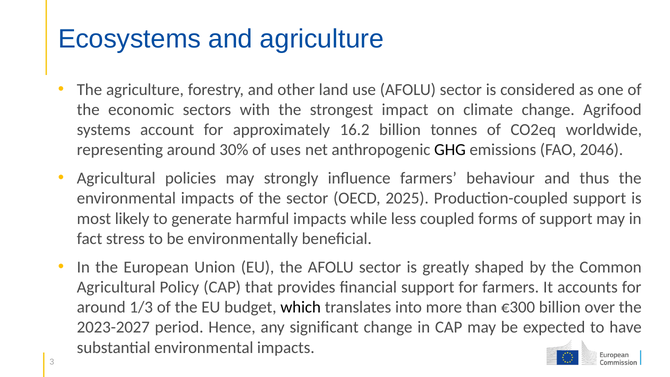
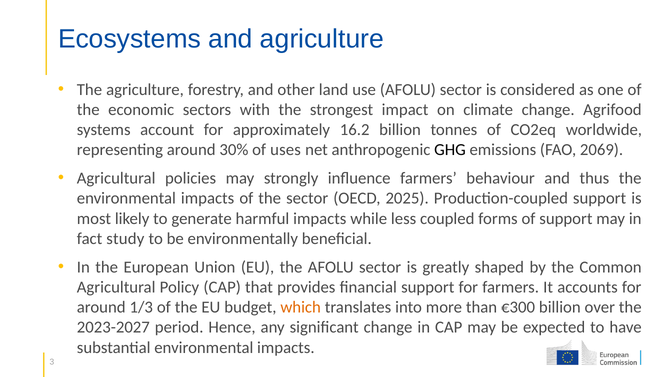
2046: 2046 -> 2069 (602, 150)
stress: stress -> study (125, 239)
which colour: black -> orange (301, 307)
